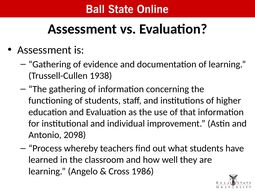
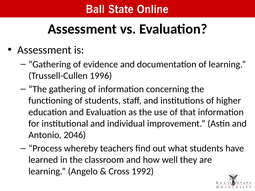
1938: 1938 -> 1996 (101, 76)
2098: 2098 -> 2046 (75, 135)
1986: 1986 -> 1992 (143, 172)
